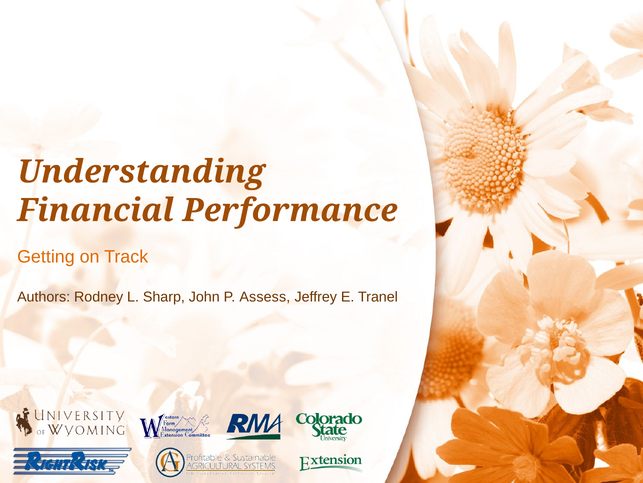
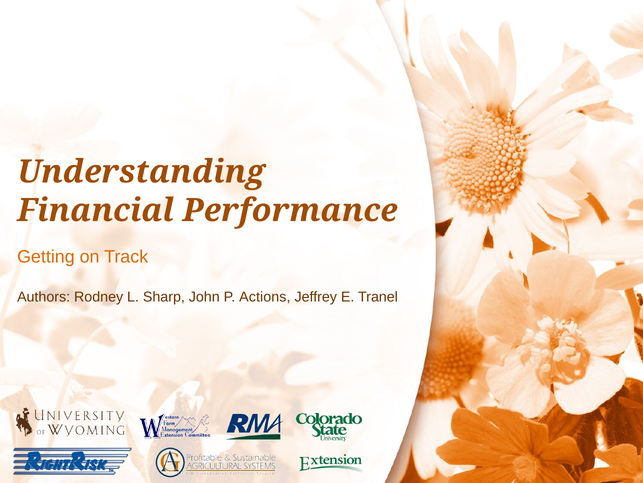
Assess: Assess -> Actions (265, 297)
